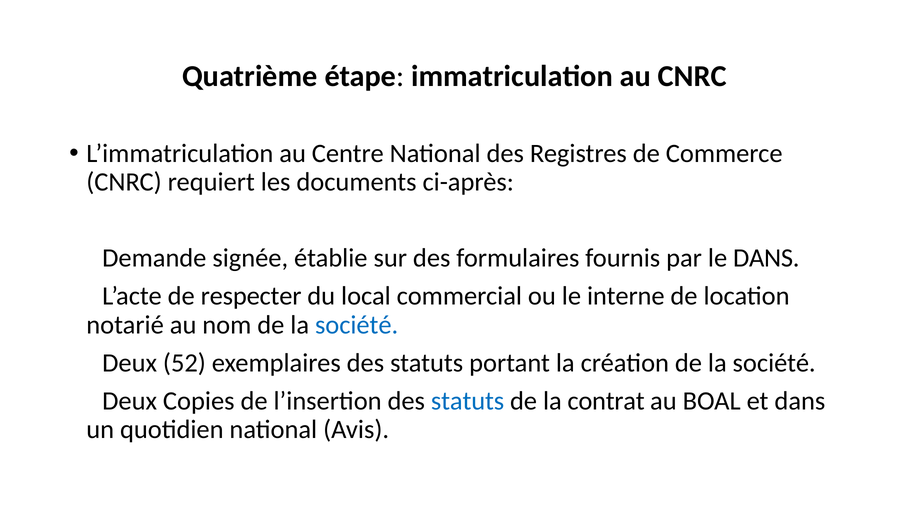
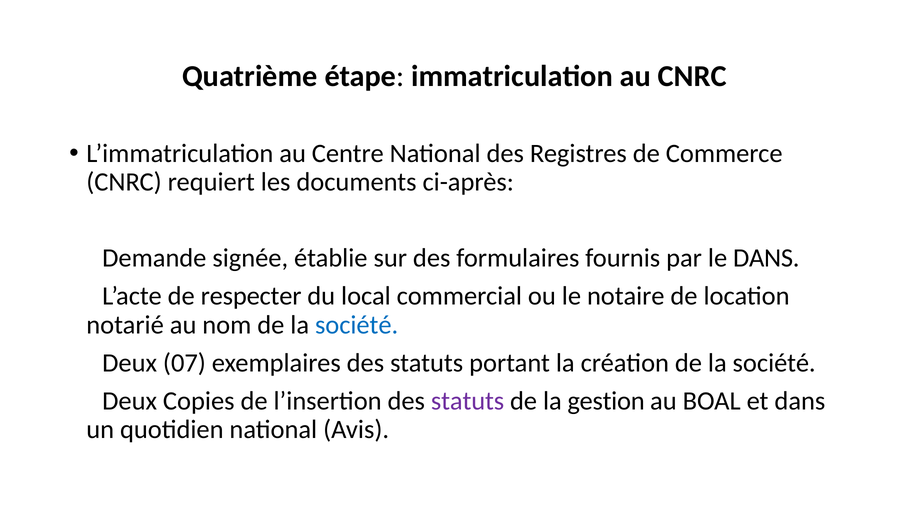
interne: interne -> notaire (626, 296)
52: 52 -> 07 (184, 363)
statuts colour: blue -> purple (468, 401)
contrat: contrat -> gestion (606, 401)
